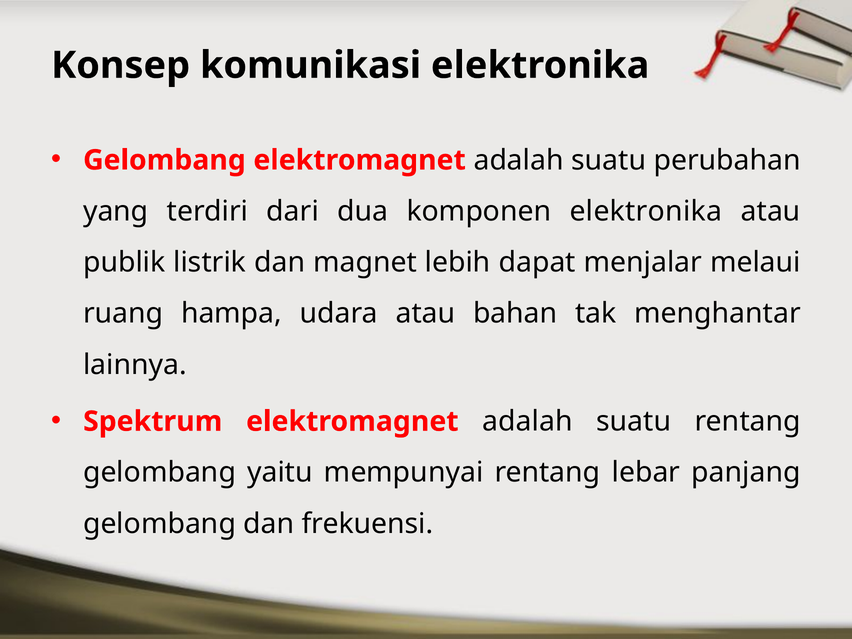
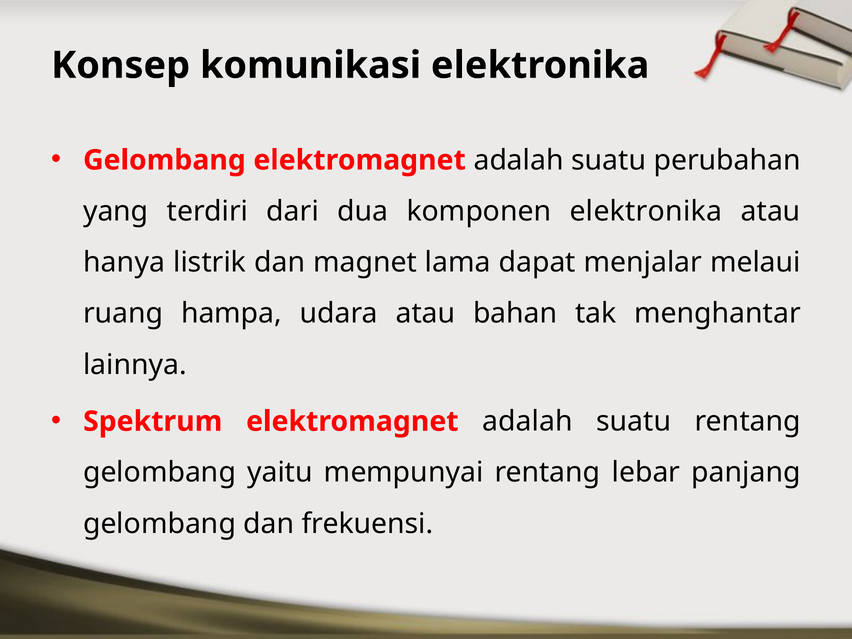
publik: publik -> hanya (124, 262)
lebih: lebih -> lama (458, 262)
